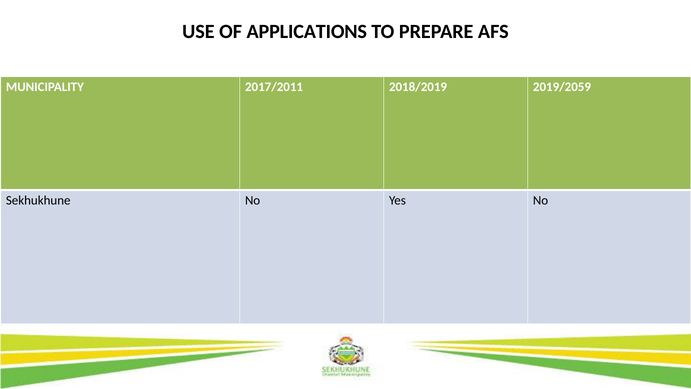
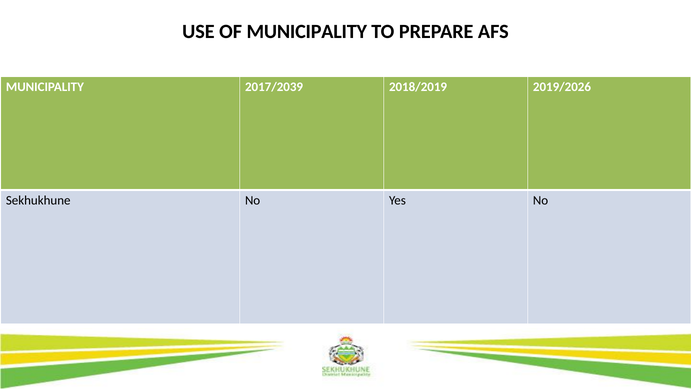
OF APPLICATIONS: APPLICATIONS -> MUNICIPALITY (307, 32)
2017/2011: 2017/2011 -> 2017/2039 (274, 87)
2019/2059: 2019/2059 -> 2019/2026 (562, 87)
